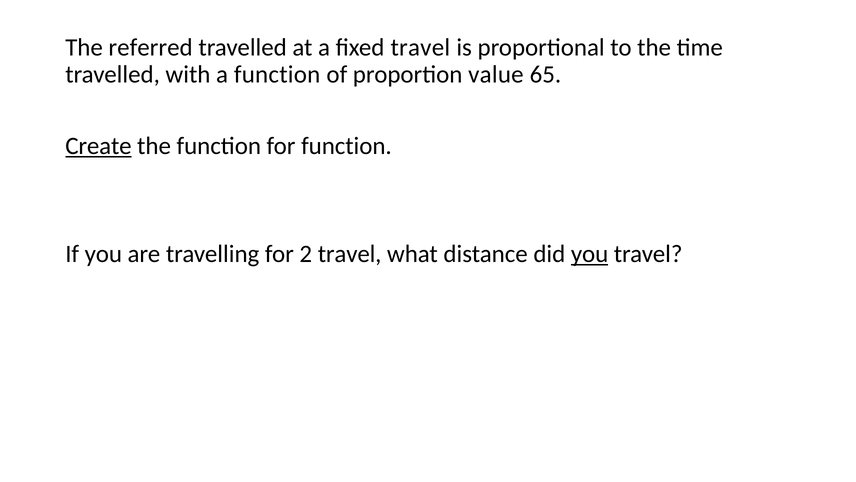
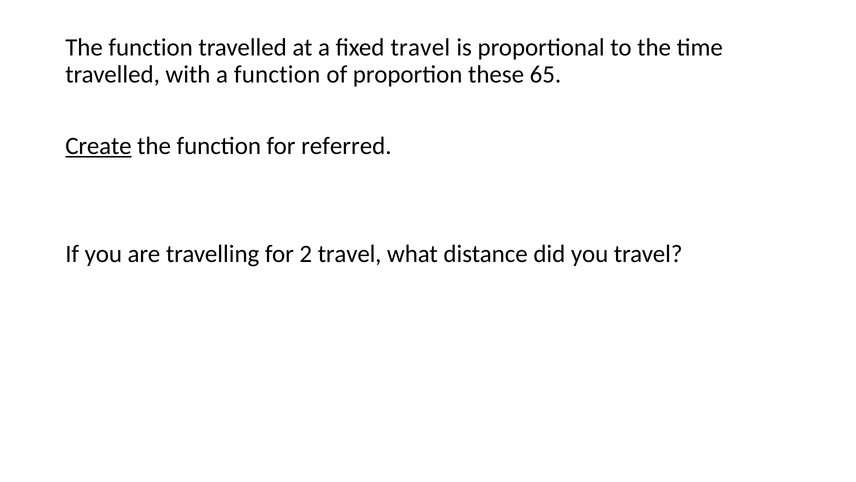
referred: referred -> function (151, 47)
value: value -> these (496, 74)
for function: function -> referred (346, 146)
you underline: present -> none (590, 254)
